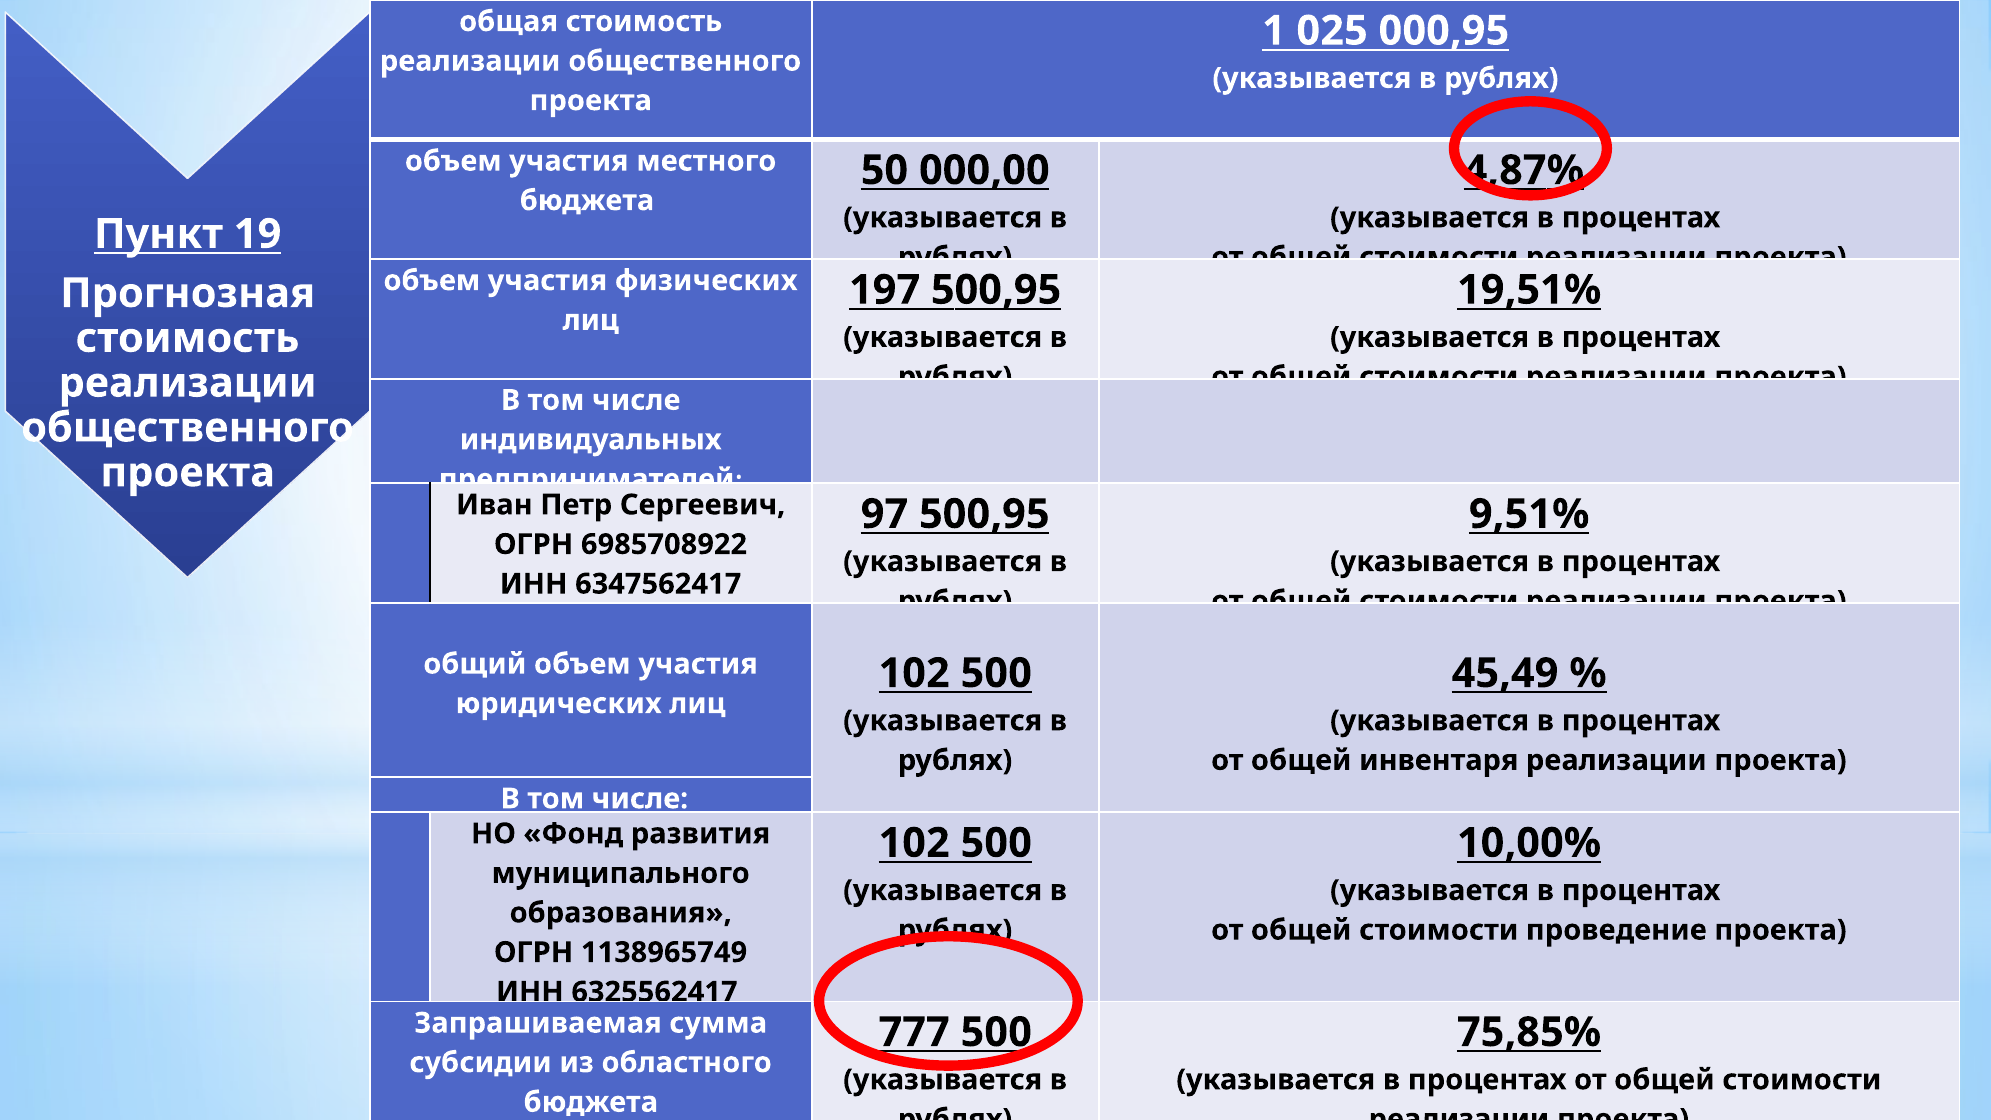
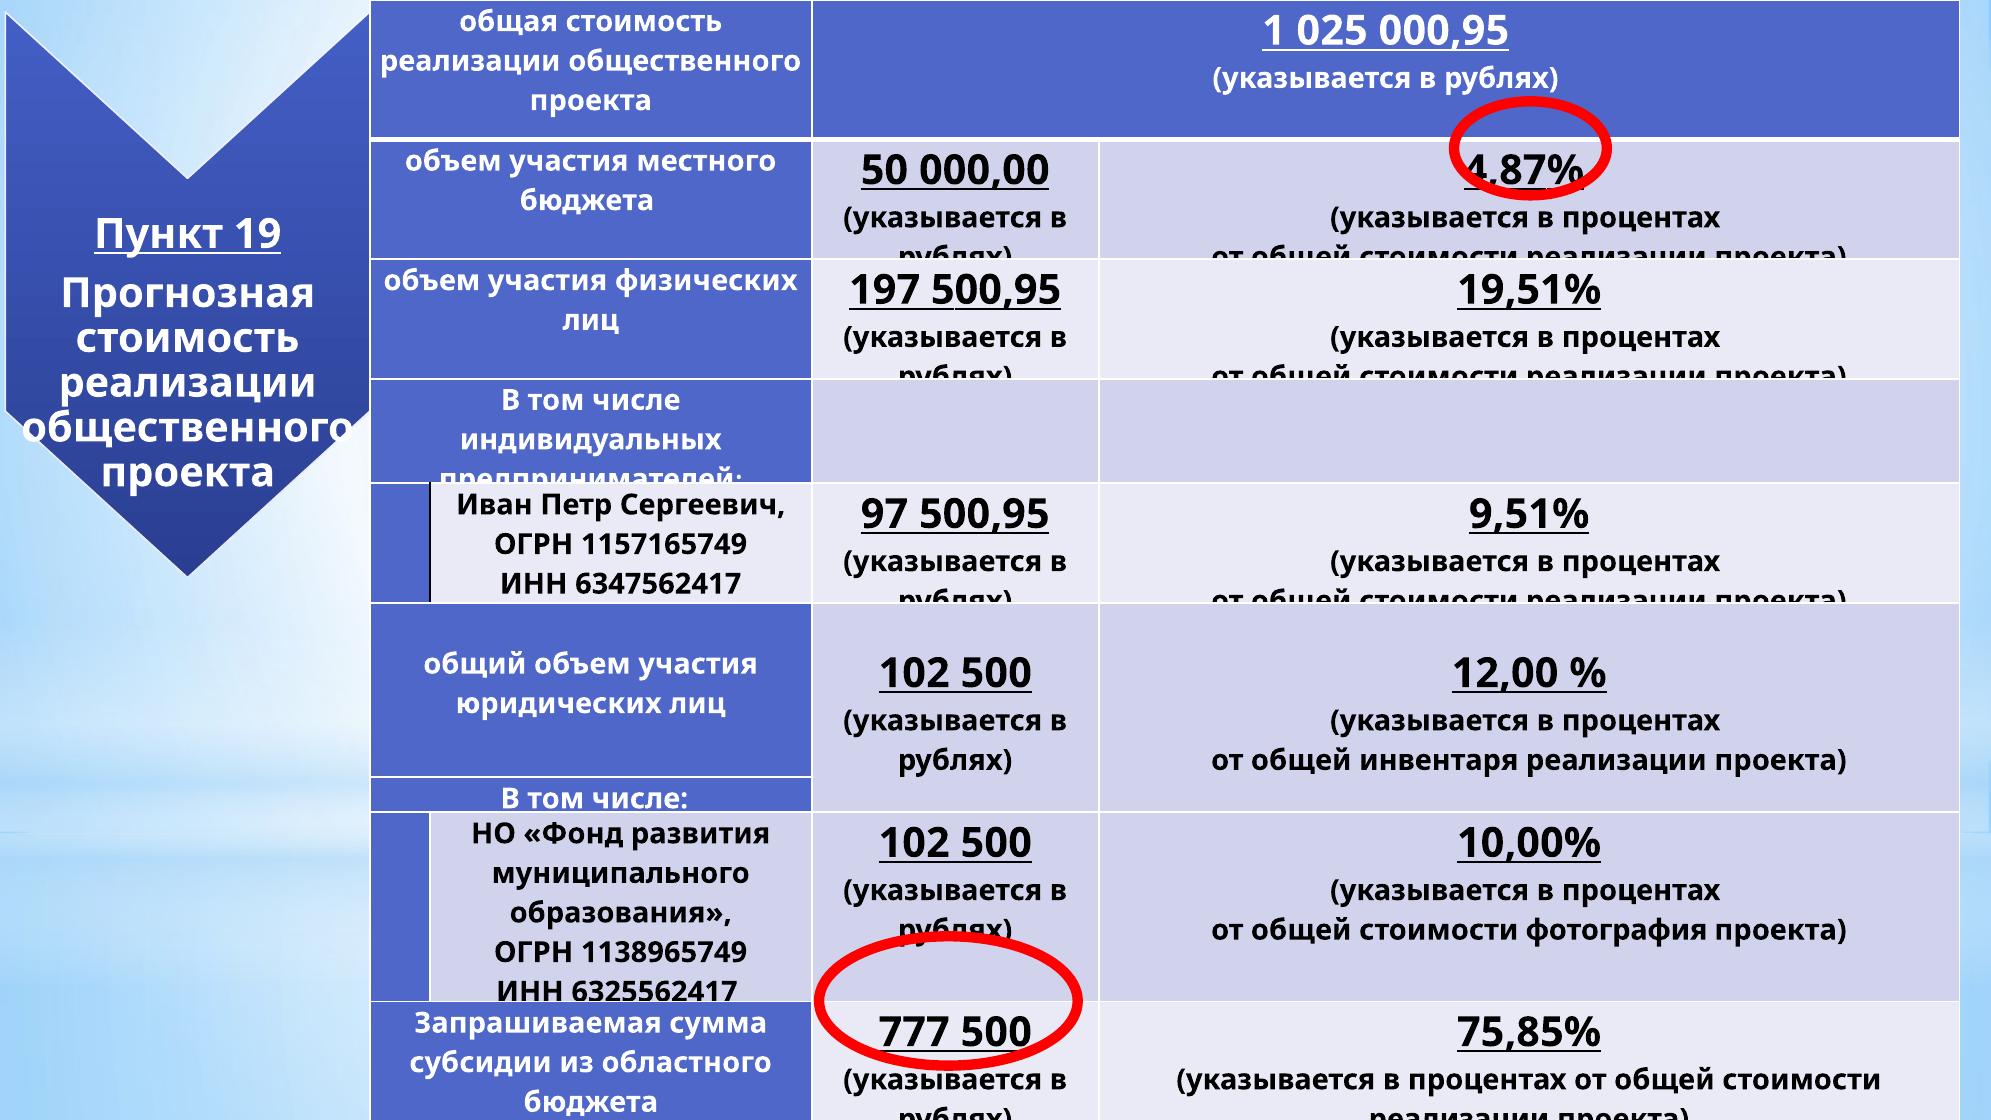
6985708922: 6985708922 -> 1157165749 (664, 544)
45,49: 45,49 -> 12,00 (1505, 673)
проведение: проведение -> фотография (1616, 930)
